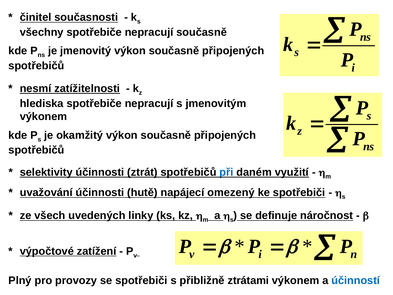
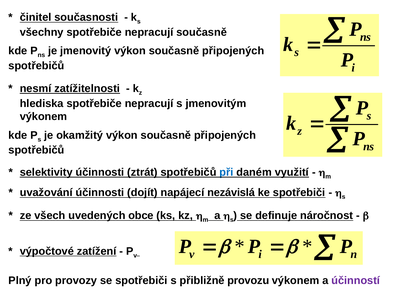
hutě: hutě -> dojít (142, 192)
omezený: omezený -> nezávislá (231, 192)
linky: linky -> obce (141, 215)
ztrátami: ztrátami -> provozu (248, 280)
účinností colour: blue -> purple (356, 280)
